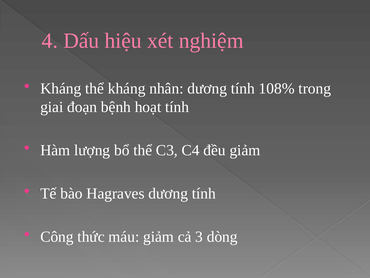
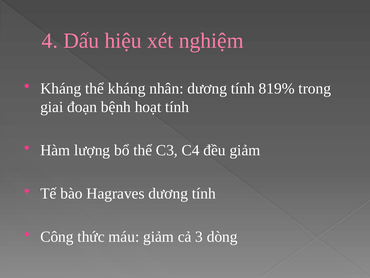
108%: 108% -> 819% (277, 88)
